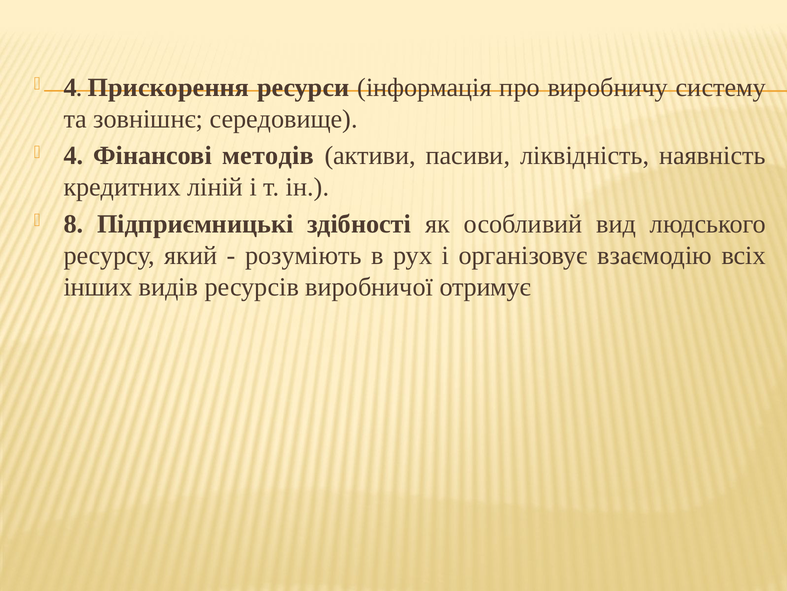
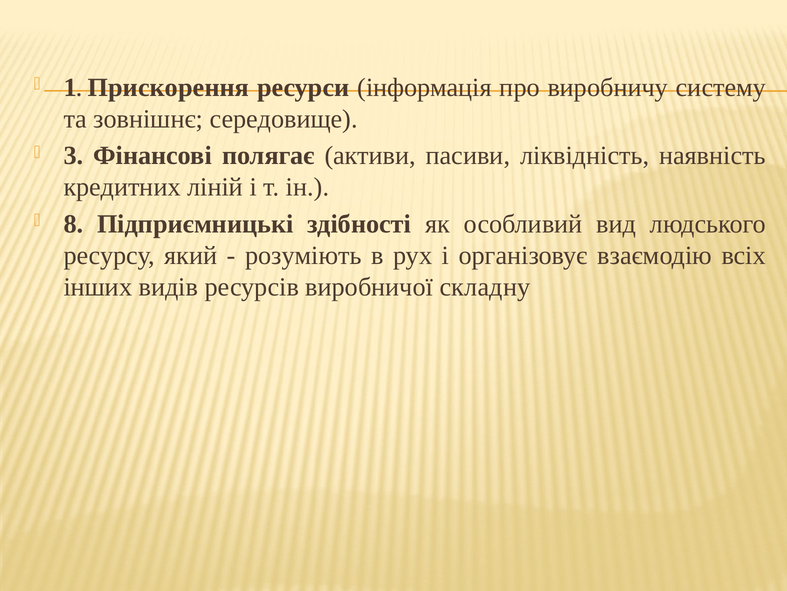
4: 4 -> 1 (70, 87)
4: 4 -> 3 (73, 155)
методів: методів -> полягає (268, 155)
отримує: отримує -> складну (485, 287)
